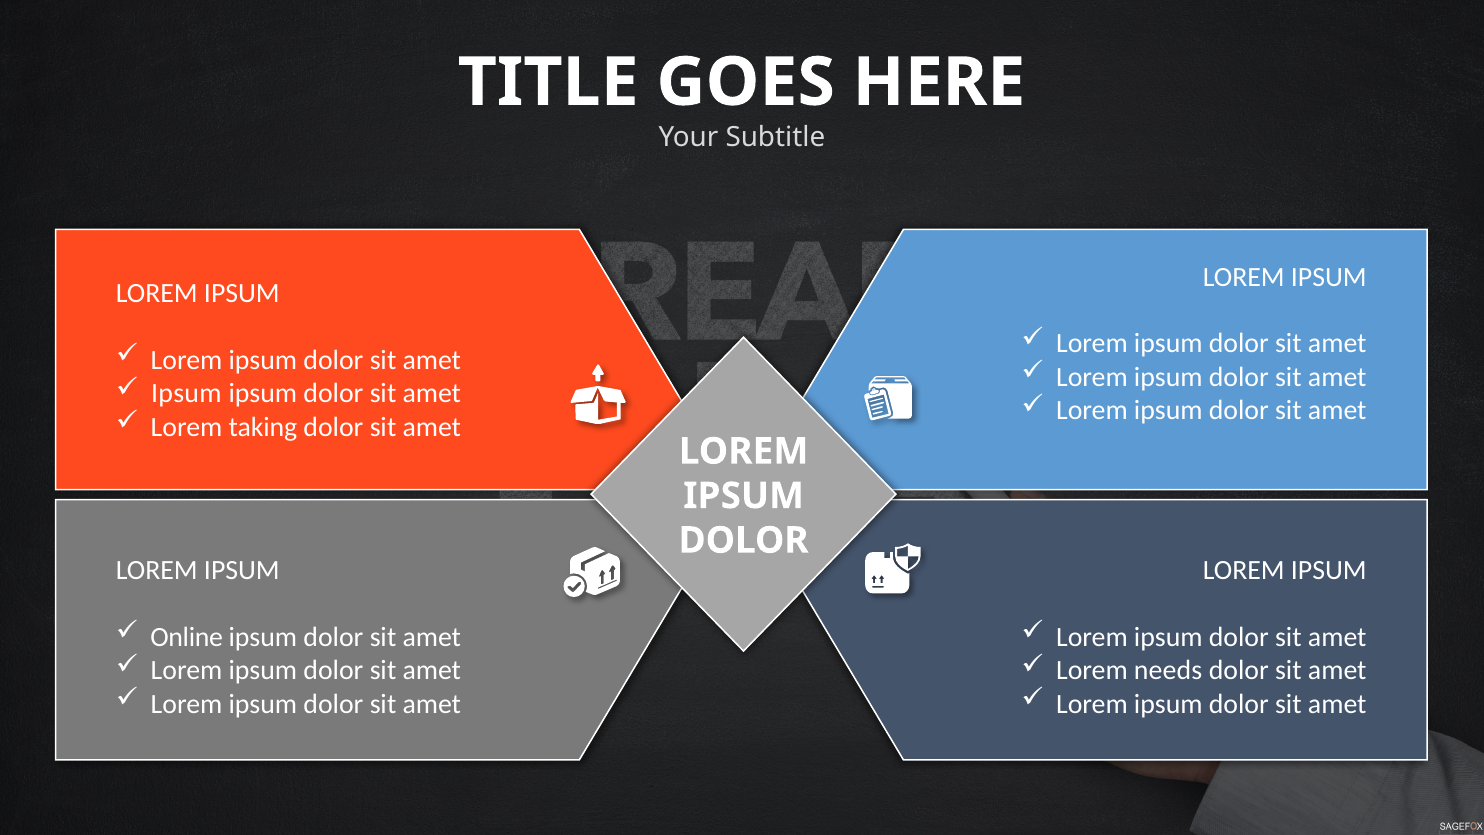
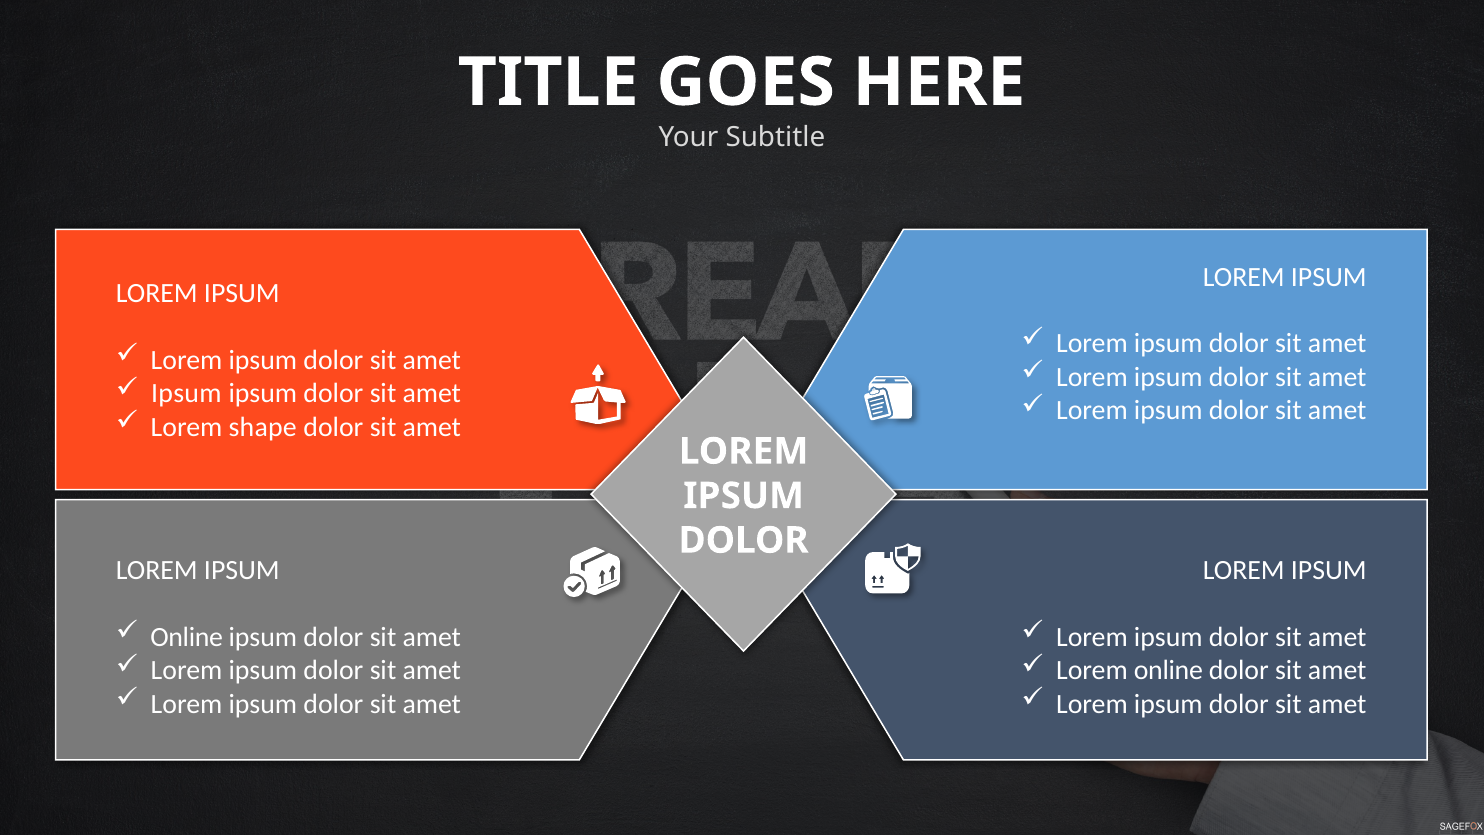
taking: taking -> shape (263, 427)
Lorem needs: needs -> online (1168, 670)
